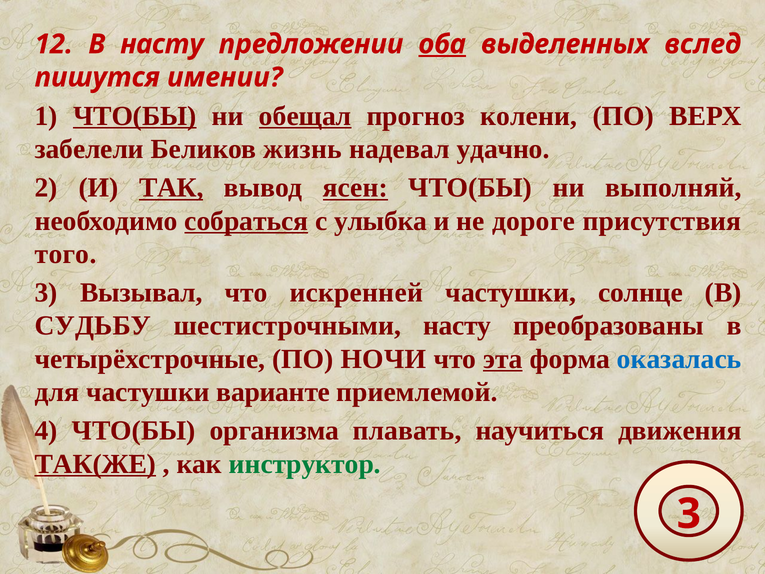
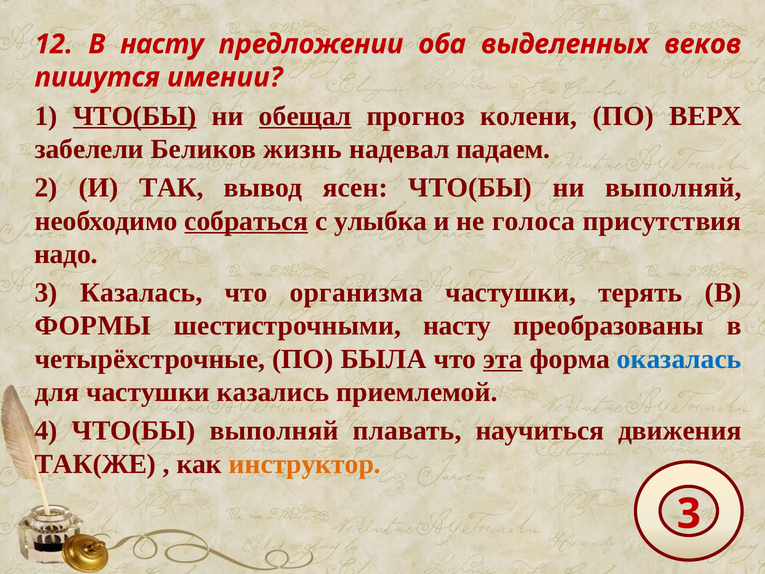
оба underline: present -> none (442, 44)
вслед: вслед -> веков (703, 44)
удачно: удачно -> падаем (503, 149)
ТАК underline: present -> none (171, 188)
ясен underline: present -> none (355, 188)
дороге: дороге -> голоса (534, 221)
того: того -> надо (66, 254)
Вызывал: Вызывал -> Казалась (141, 293)
искренней: искренней -> организма (356, 293)
солнце: солнце -> терять (640, 293)
СУДЬБУ: СУДЬБУ -> ФОРМЫ (93, 326)
НОЧИ: НОЧИ -> БЫЛА (384, 359)
варианте: варианте -> казались (273, 392)
ЧТО(БЫ организма: организма -> выполняй (274, 431)
ТАК(ЖЕ underline: present -> none (95, 464)
инструктор colour: green -> orange (305, 464)
